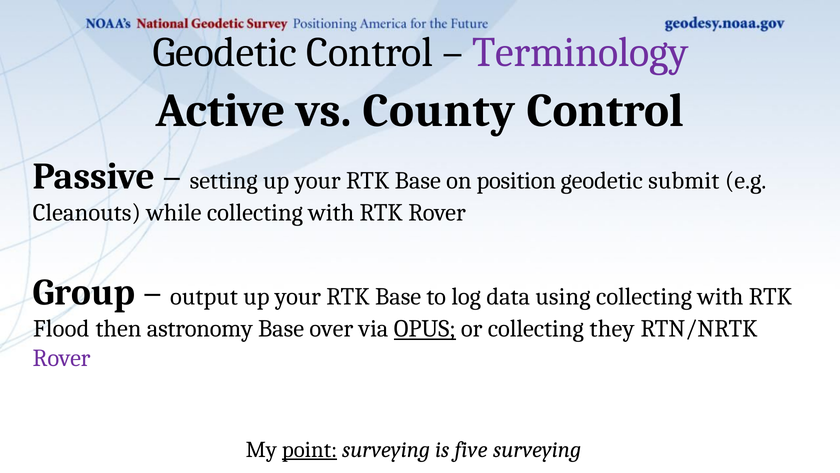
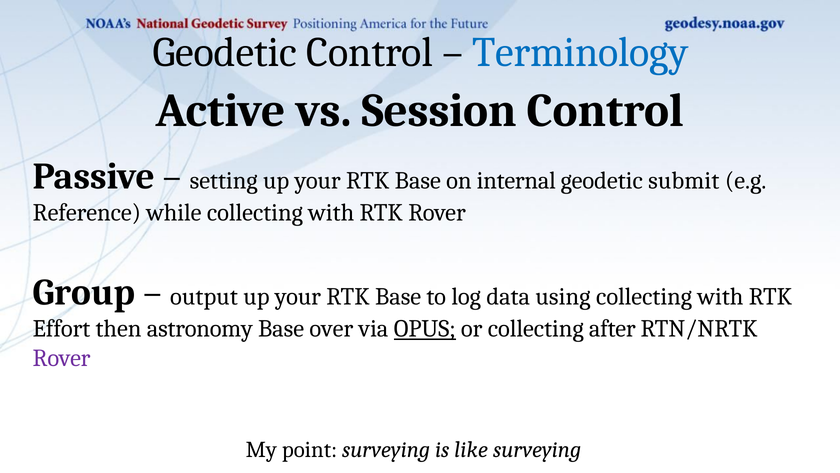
Terminology colour: purple -> blue (580, 52)
County: County -> Session (439, 111)
position: position -> internal (516, 180)
Cleanouts: Cleanouts -> Reference (87, 212)
Flood: Flood -> Effort (61, 328)
they: they -> after (612, 328)
point underline: present -> none (310, 449)
five: five -> like (471, 449)
